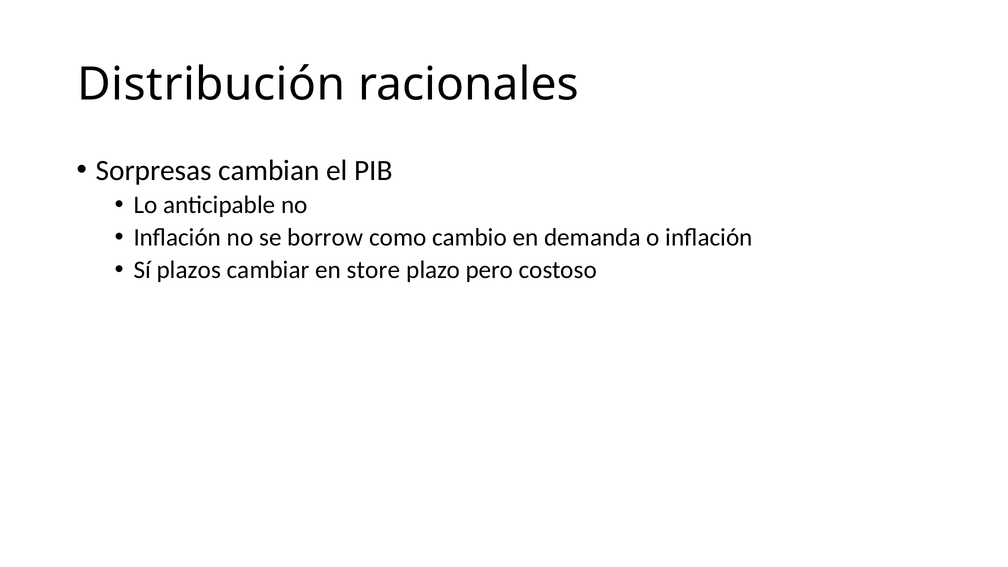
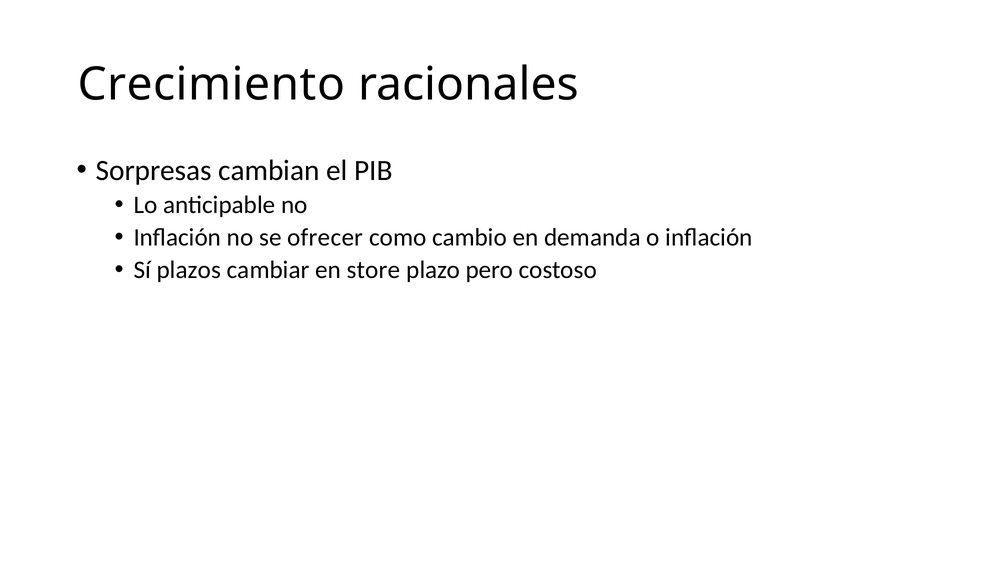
Distribución: Distribución -> Crecimiento (211, 85)
borrow: borrow -> ofrecer (325, 238)
